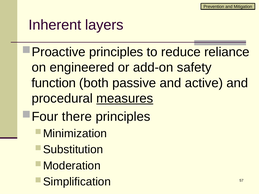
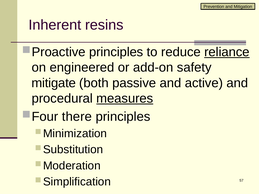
layers: layers -> resins (104, 25)
reliance underline: none -> present (227, 52)
function: function -> mitigate (54, 83)
